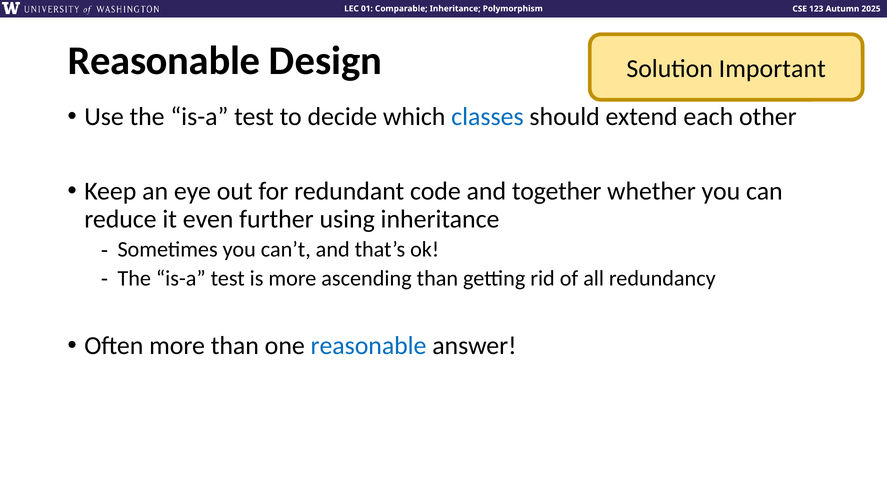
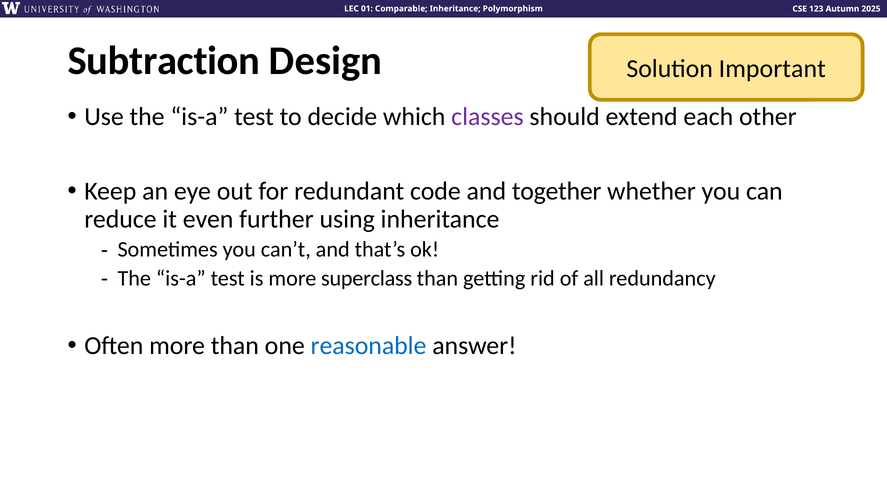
Reasonable: Reasonable -> Subtraction (164, 61)
classes colour: blue -> purple (487, 117)
ascending: ascending -> superclass (367, 278)
